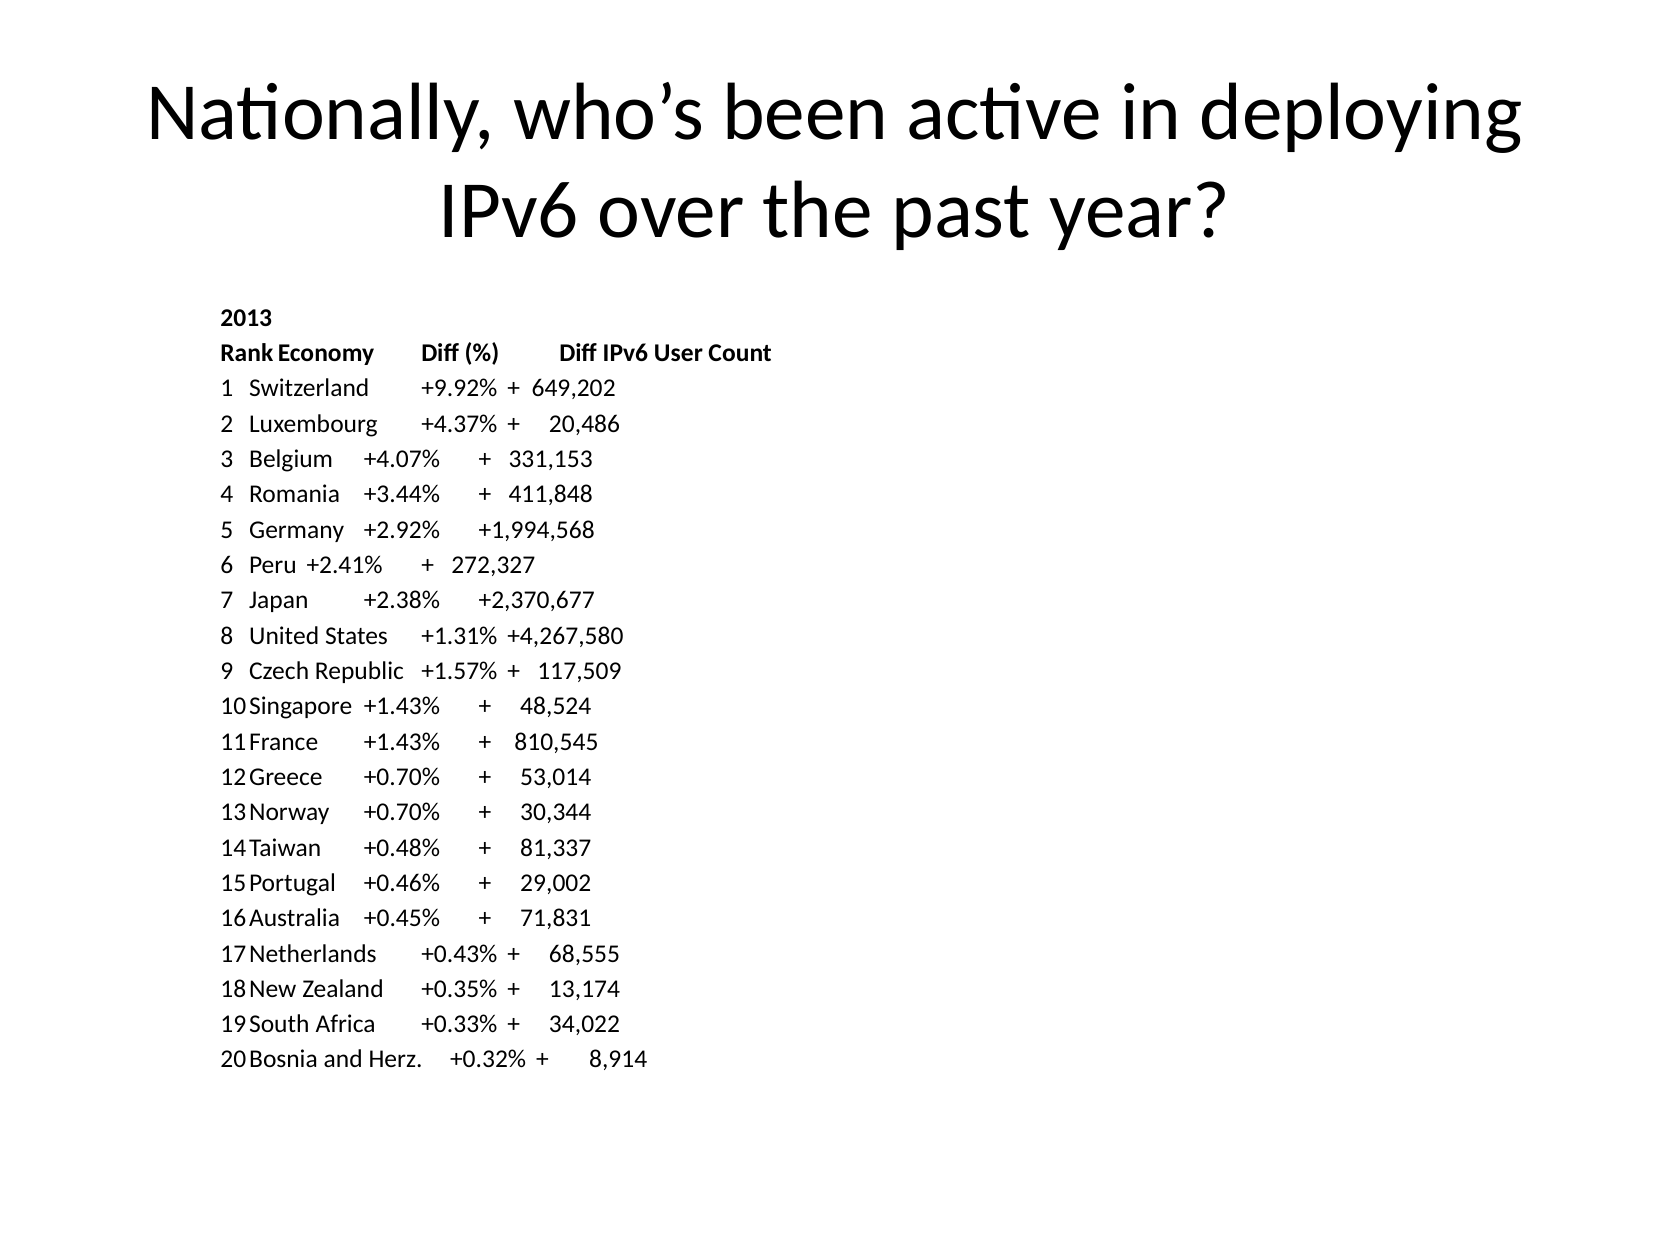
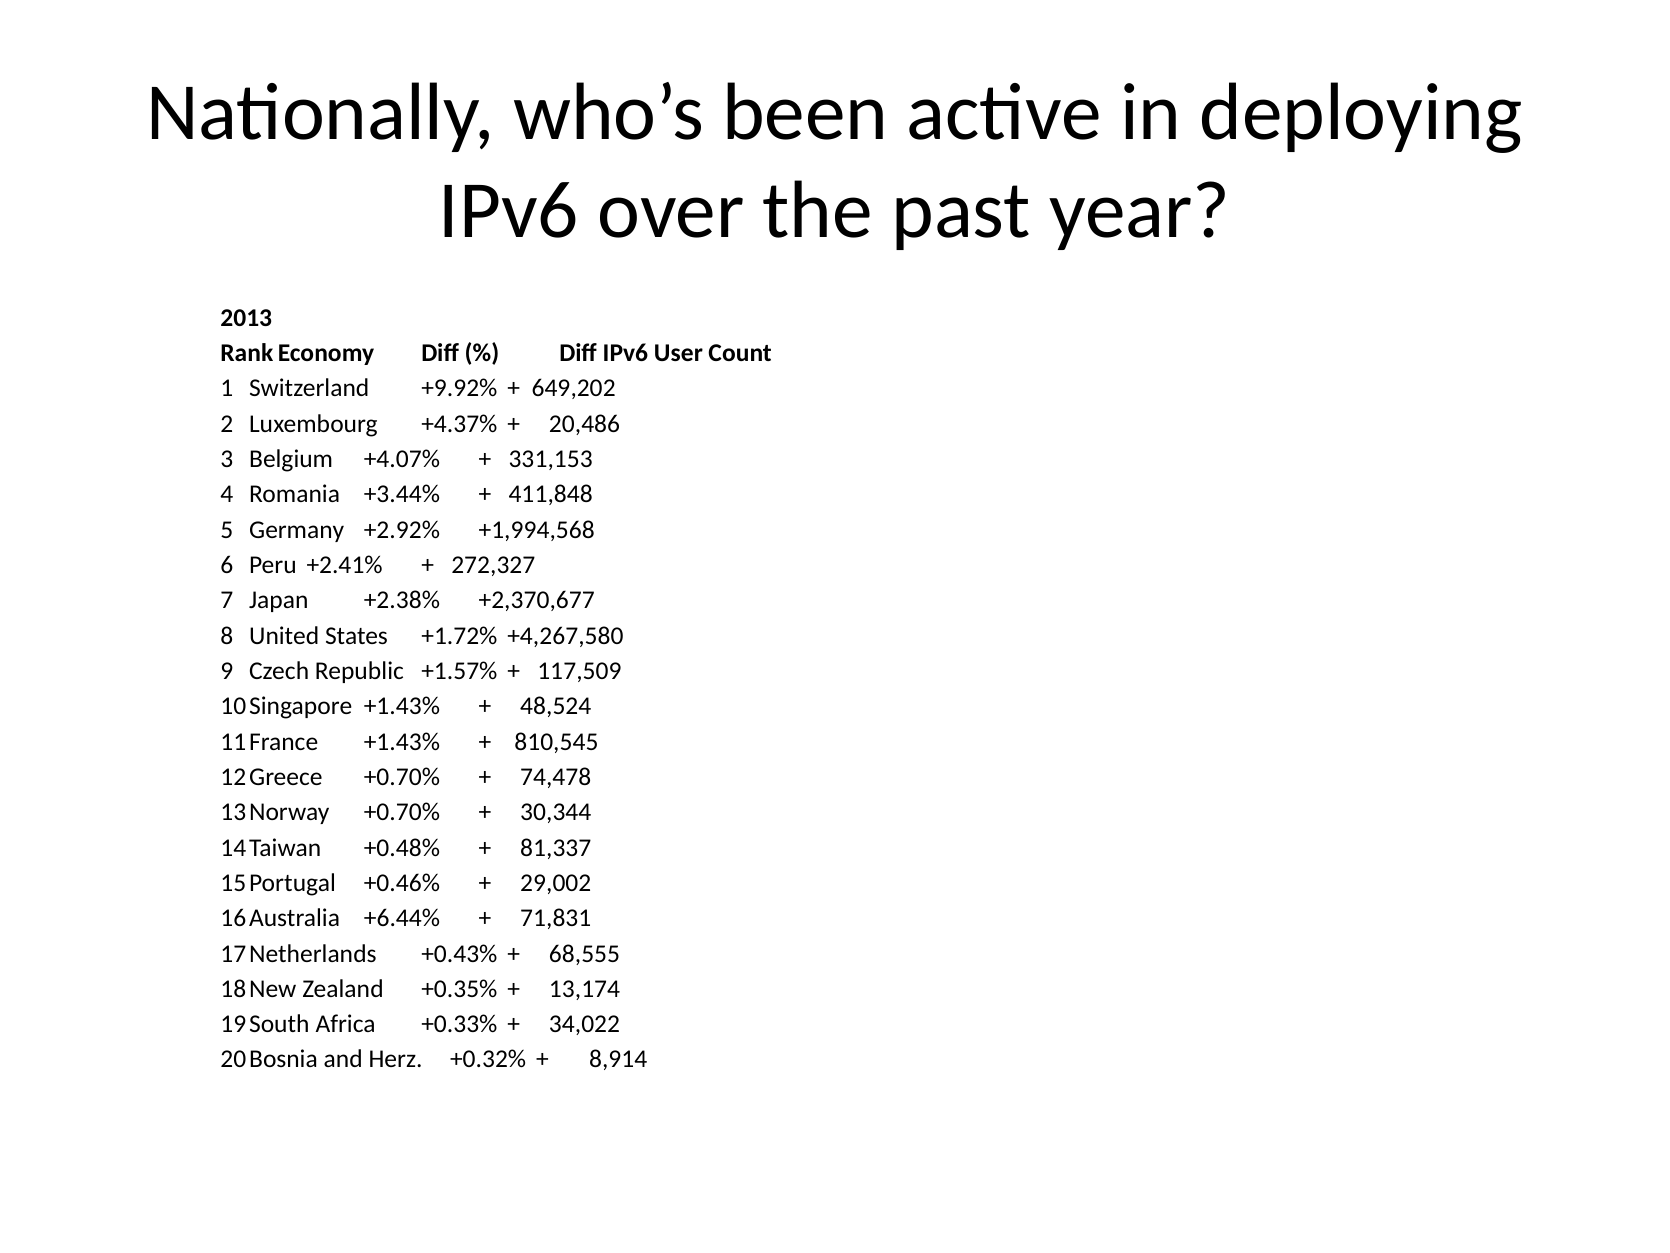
+1.31%: +1.31% -> +1.72% (459, 635)
53,014: 53,014 -> 74,478 (556, 777)
+0.45%: +0.45% -> +6.44% (402, 918)
